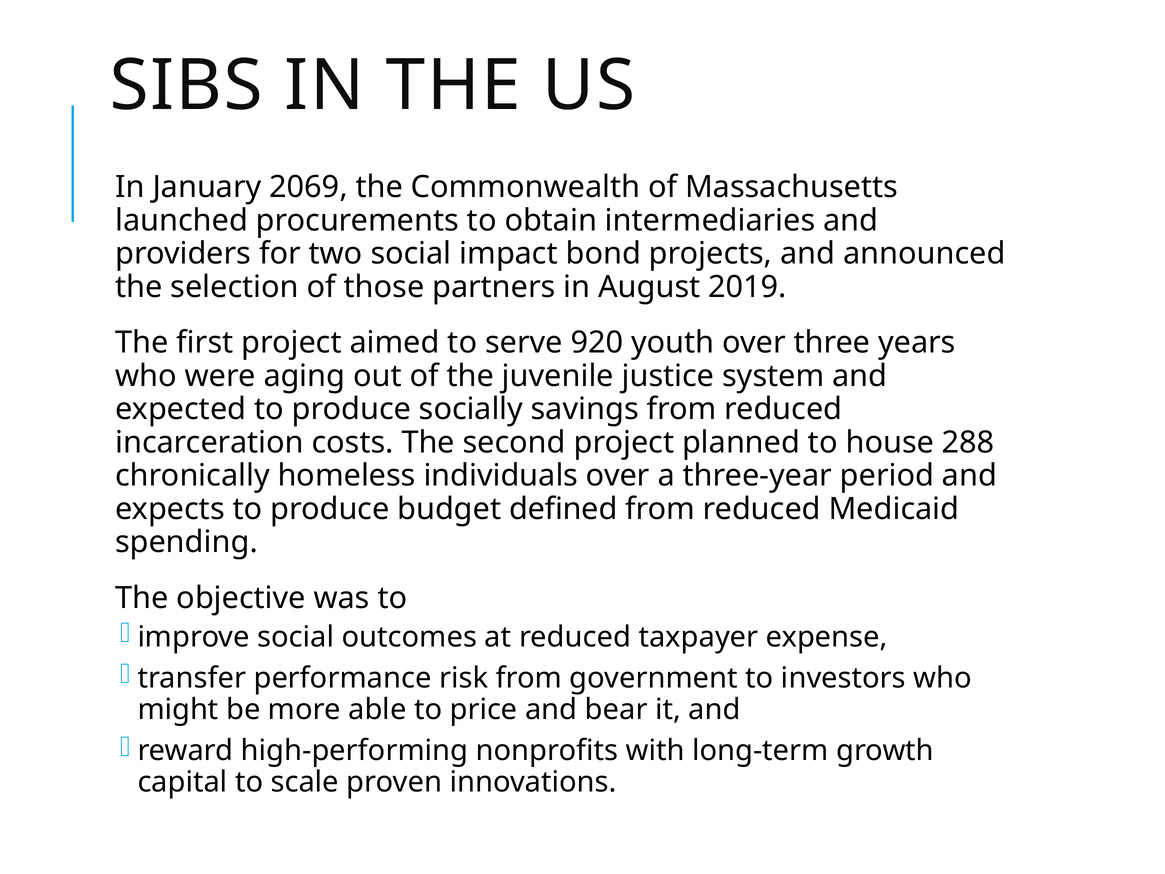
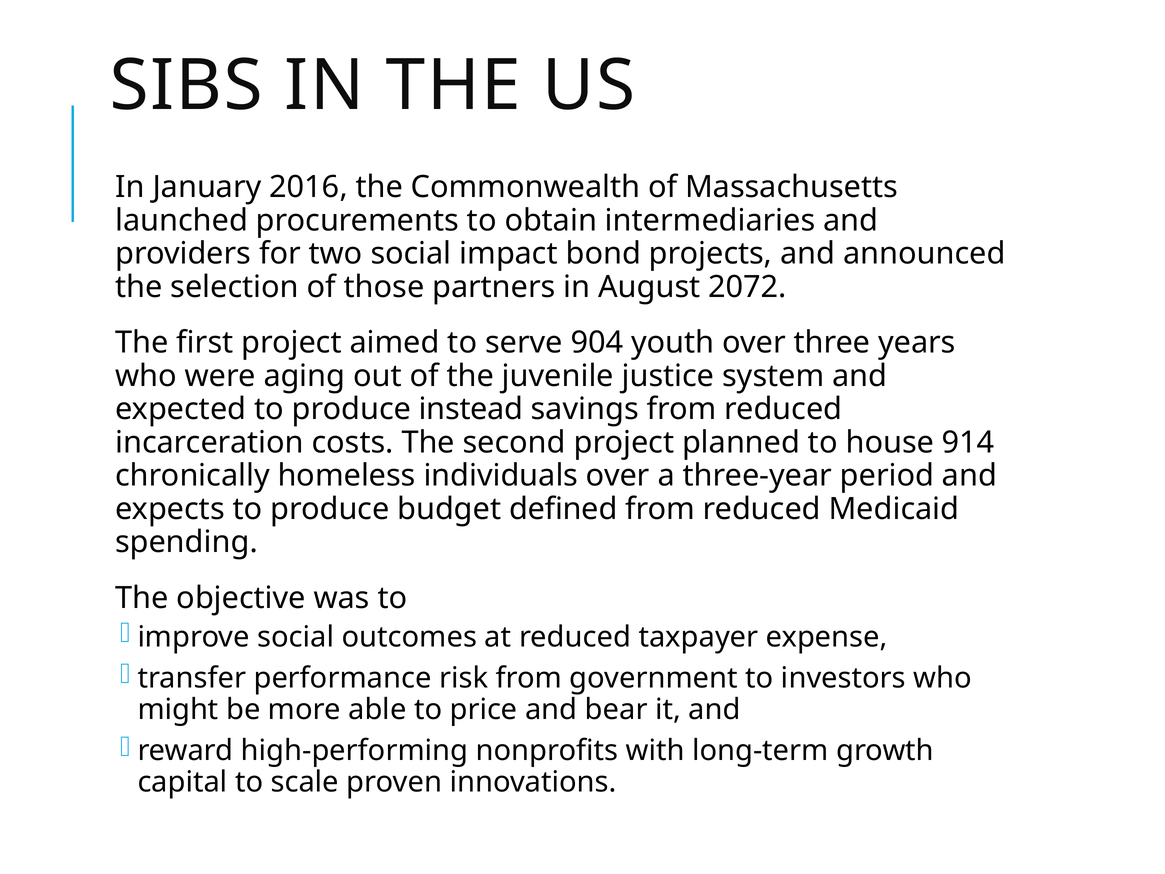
2069: 2069 -> 2016 (309, 187)
2019: 2019 -> 2072 (748, 287)
920: 920 -> 904 (597, 343)
socially: socially -> instead (471, 409)
288: 288 -> 914 (968, 442)
